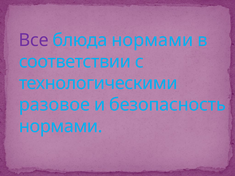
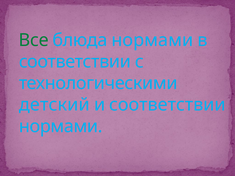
Все colour: purple -> green (34, 40)
разовое: разовое -> детский (54, 105)
и безопасность: безопасность -> соответствии (167, 105)
